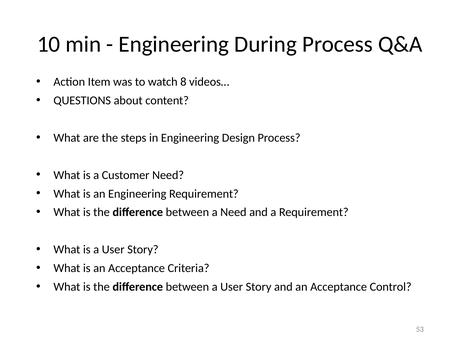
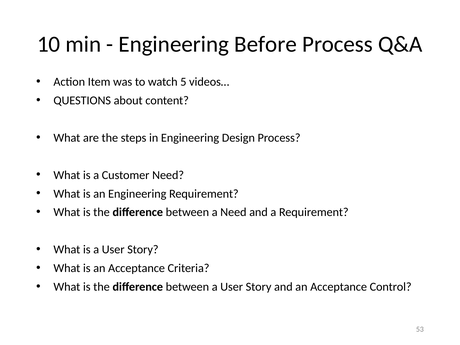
During: During -> Before (266, 44)
8: 8 -> 5 (183, 82)
